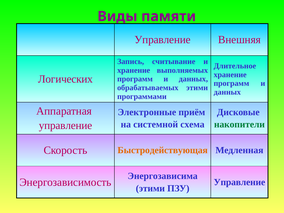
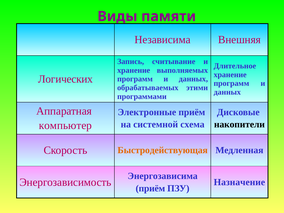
Управление: Управление -> Независима (163, 40)
накопители colour: green -> black (239, 124)
управление: управление -> компьютер (65, 126)
Управление: Управление -> Назначение (239, 182)
этими: этими -> приём (150, 188)
